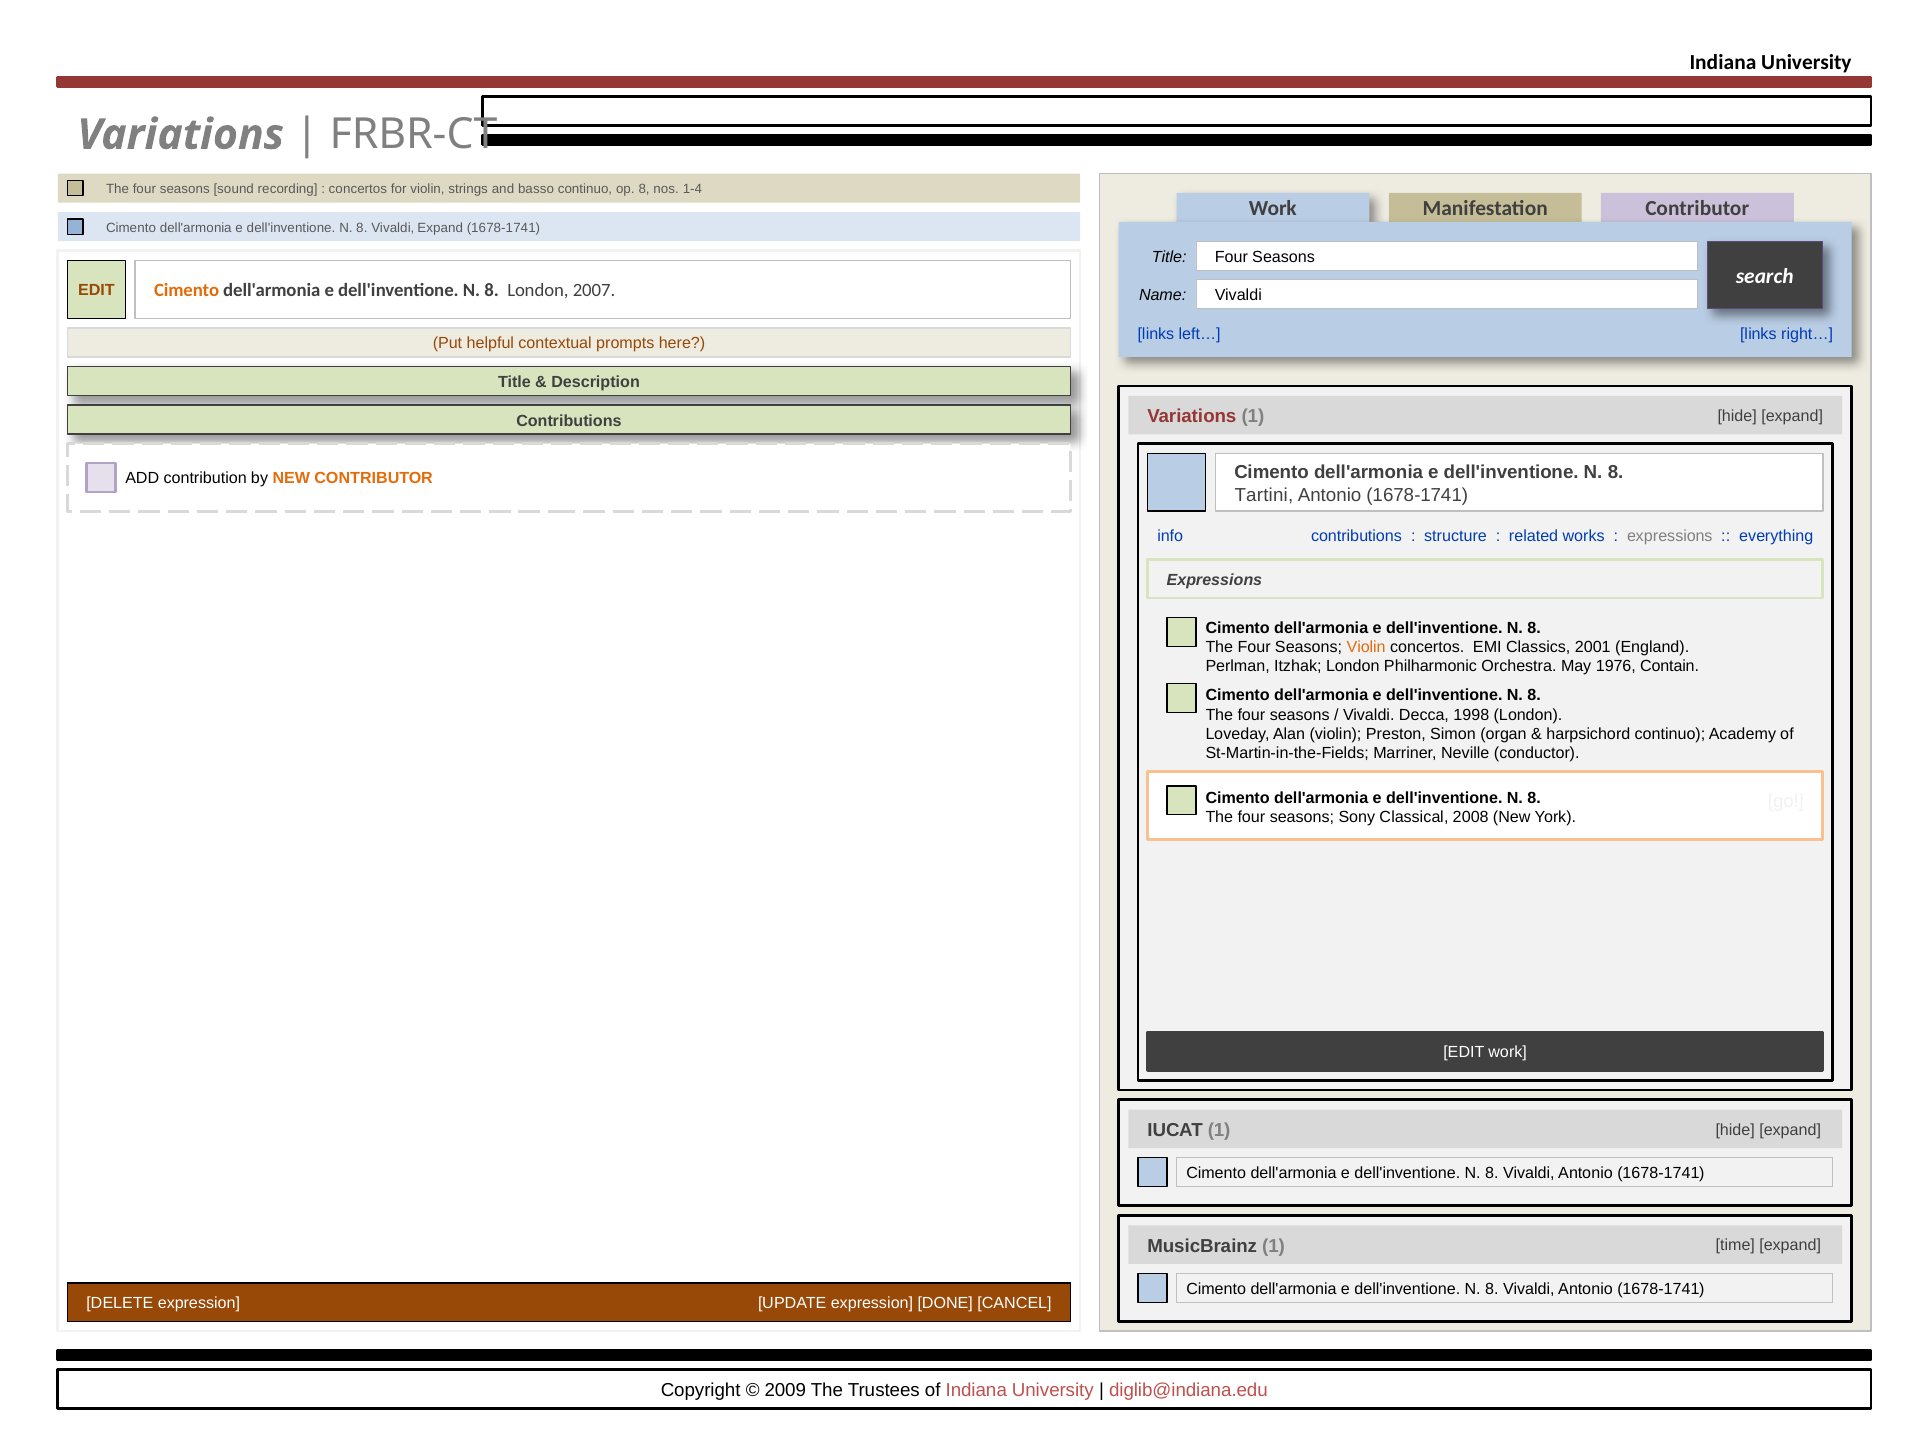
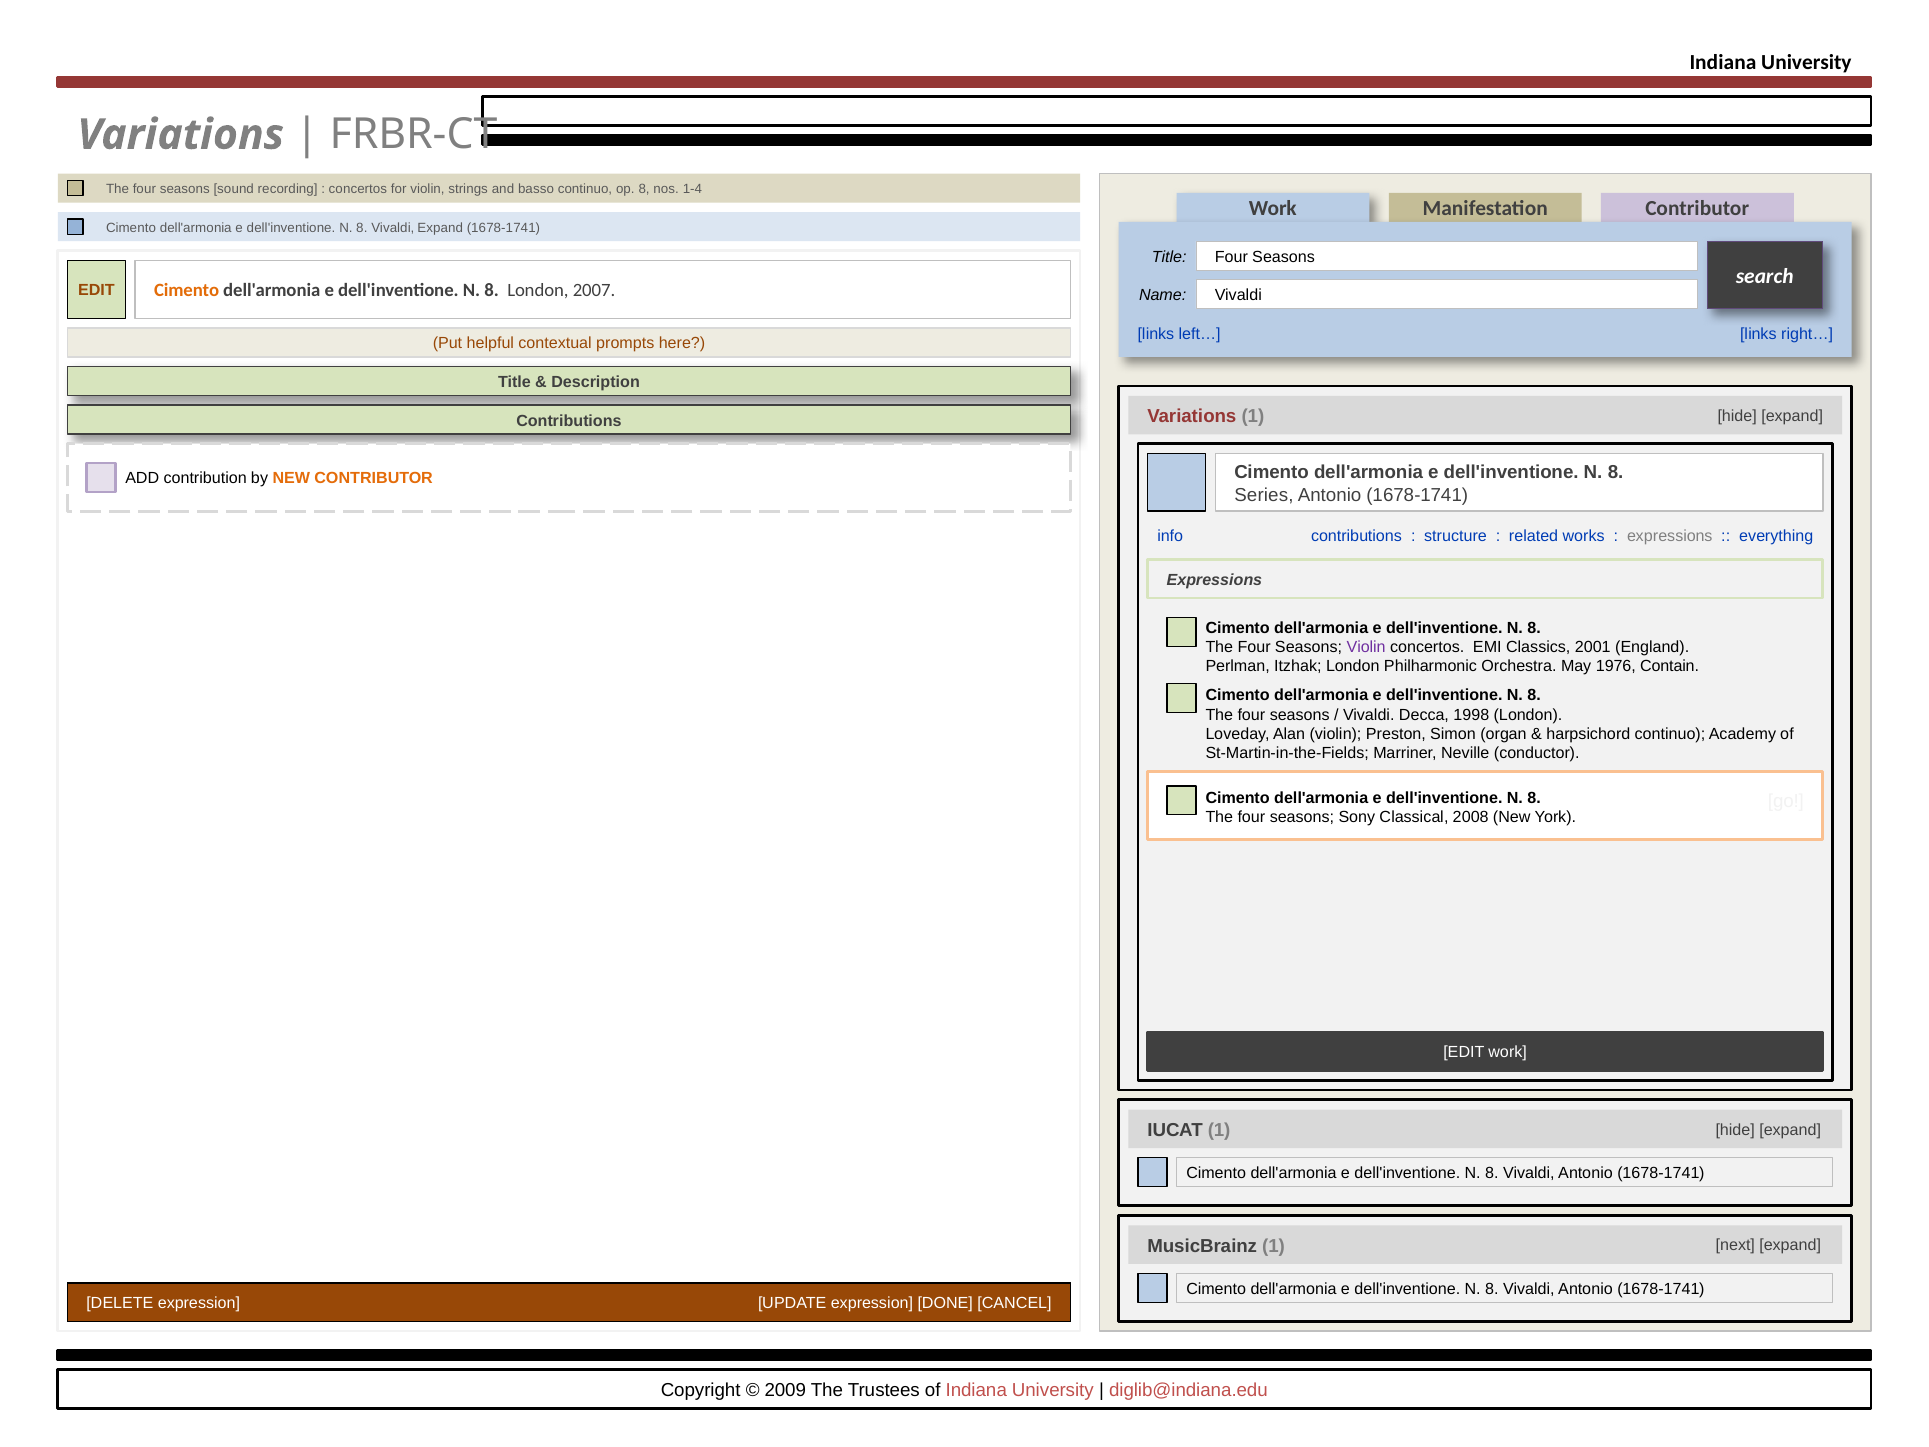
Tartini: Tartini -> Series (1264, 495)
Violin colour: orange -> purple (1366, 647)
time: time -> next (1735, 1245)
